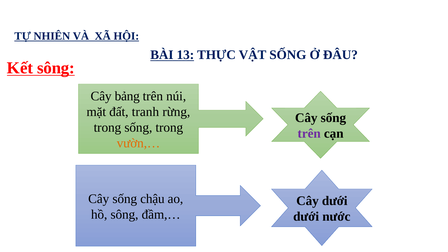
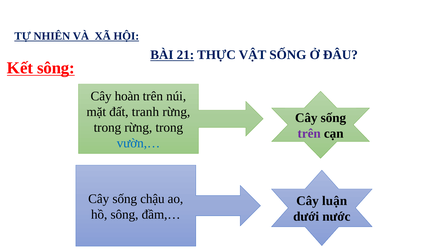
13: 13 -> 21 (185, 55)
bảng: bảng -> hoàn (127, 96)
trong sống: sống -> rừng (138, 128)
vườn,… colour: orange -> blue (138, 143)
Cây dưới: dưới -> luận (335, 201)
